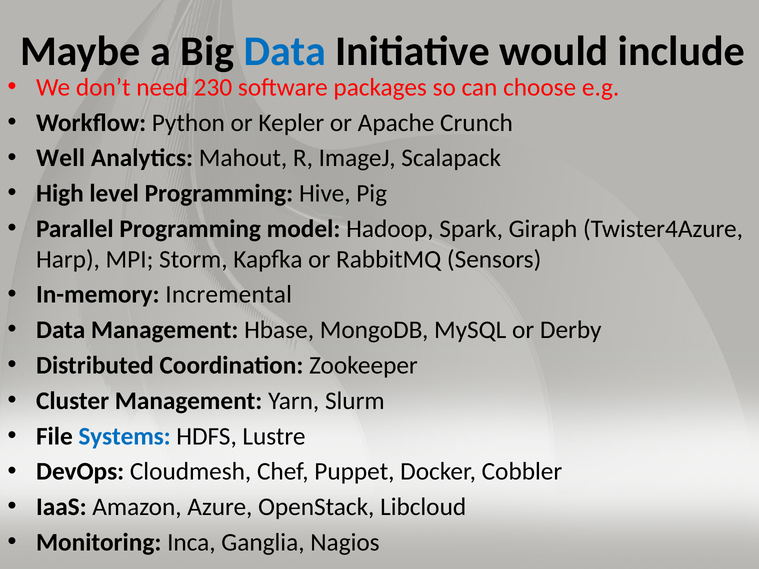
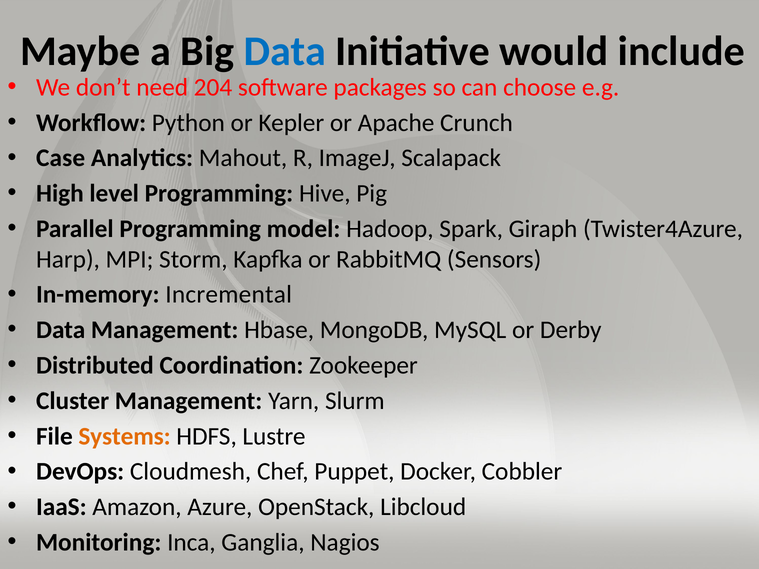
230: 230 -> 204 (213, 87)
Well: Well -> Case (61, 158)
Systems colour: blue -> orange (125, 436)
